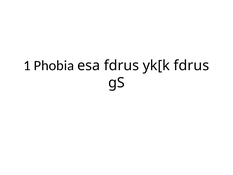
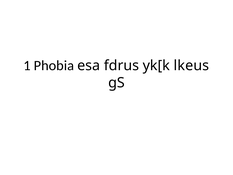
yk[k fdrus: fdrus -> lkeus (191, 65)
